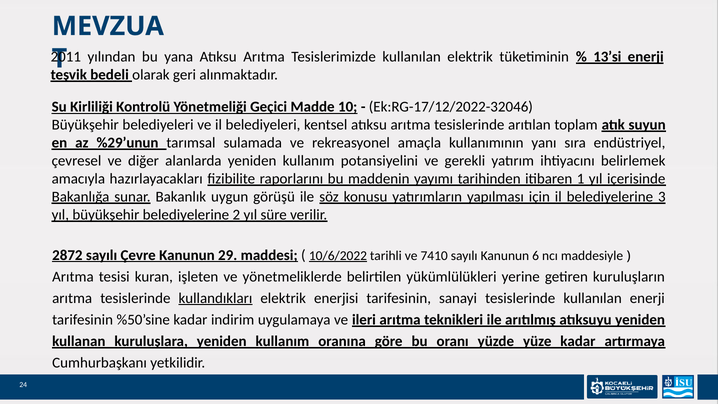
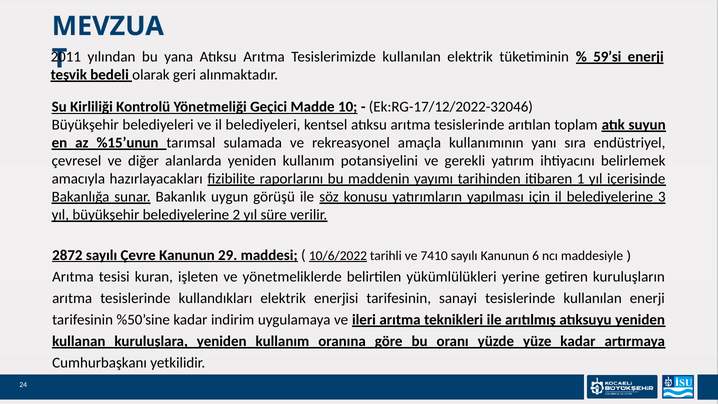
13’si: 13’si -> 59’si (607, 57)
%29’unun: %29’unun -> %15’unun (128, 143)
kullandıkları underline: present -> none (215, 298)
